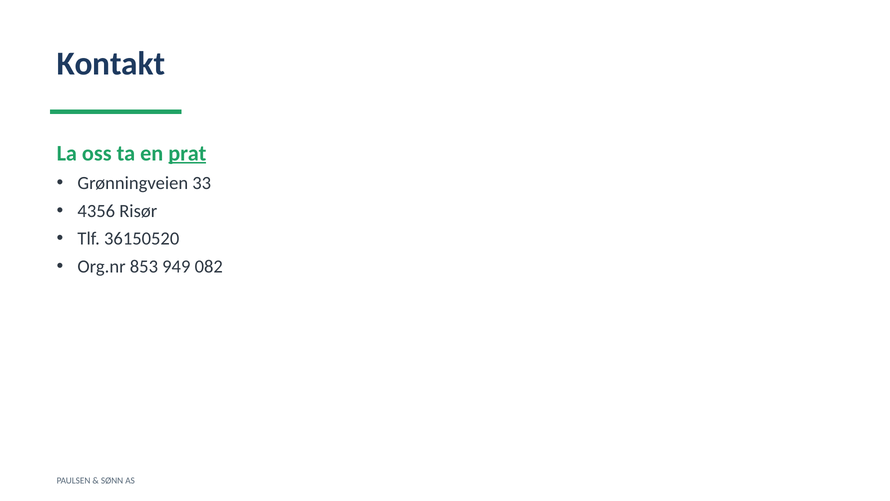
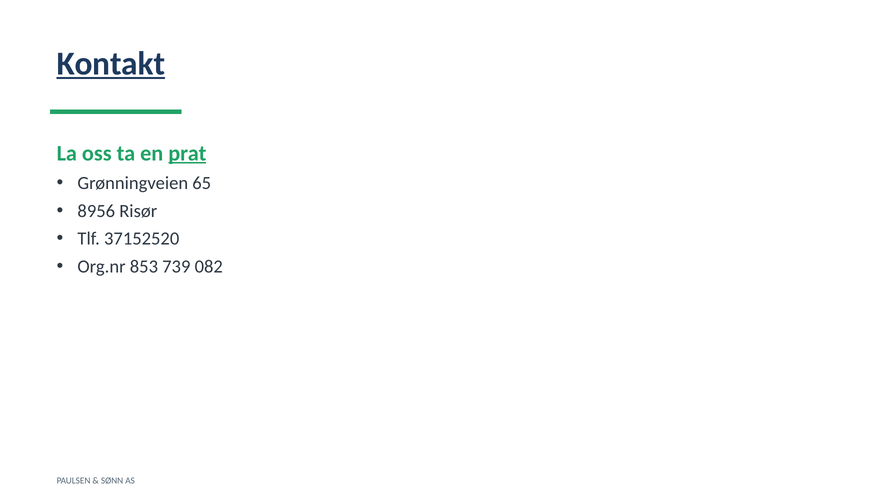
Kontakt underline: none -> present (111, 64)
33: 33 -> 65 (202, 183)
4356: 4356 -> 8956 (96, 211)
36150520: 36150520 -> 37152520 (142, 239)
949: 949 -> 739 (176, 266)
